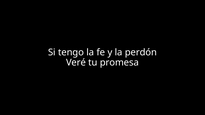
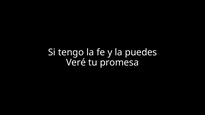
perdón: perdón -> puedes (141, 53)
